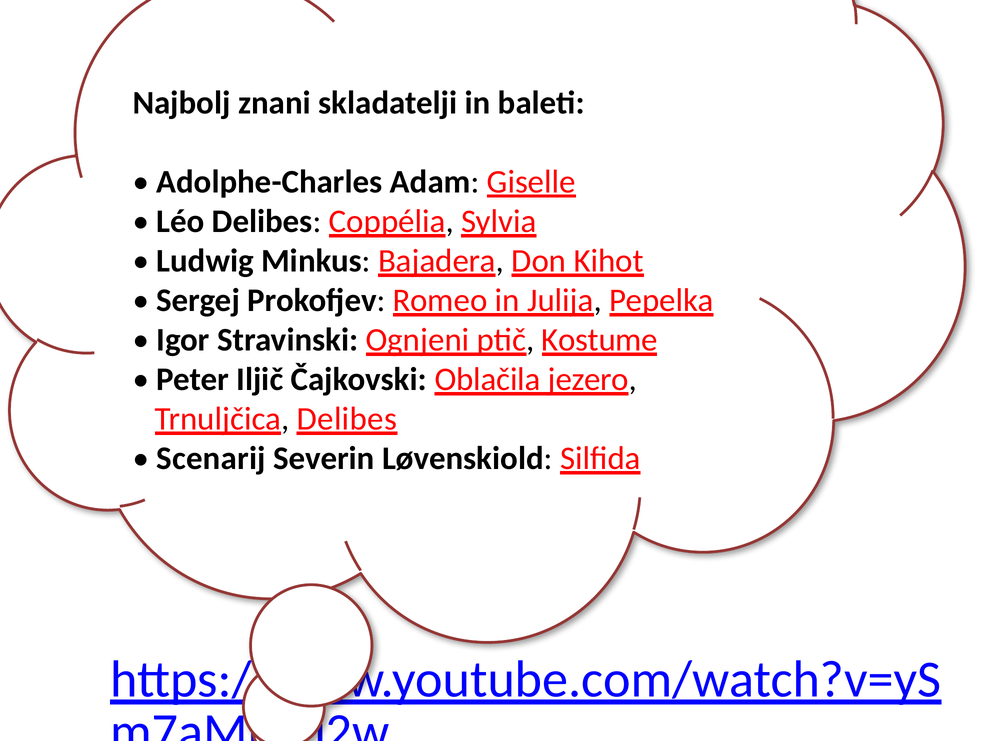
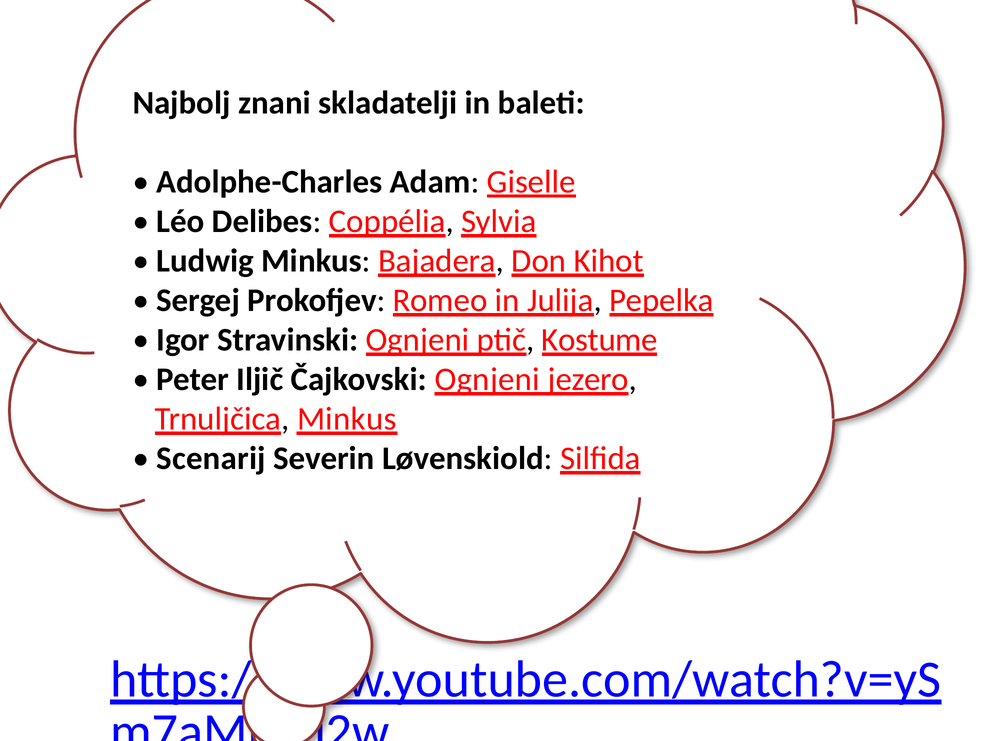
Čajkovski Oblačila: Oblačila -> Ognjeni (487, 380)
Trnuljčica Delibes: Delibes -> Minkus (347, 419)
